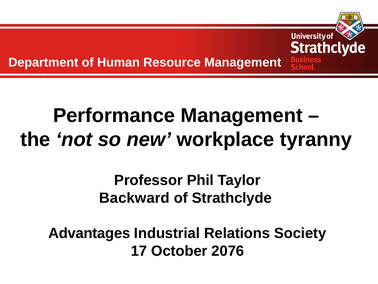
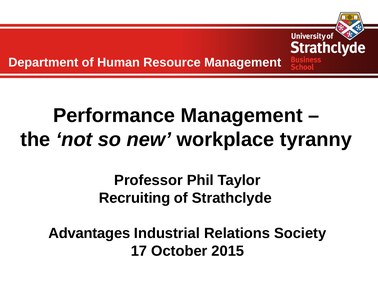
Backward: Backward -> Recruiting (135, 198)
2076: 2076 -> 2015 (228, 251)
